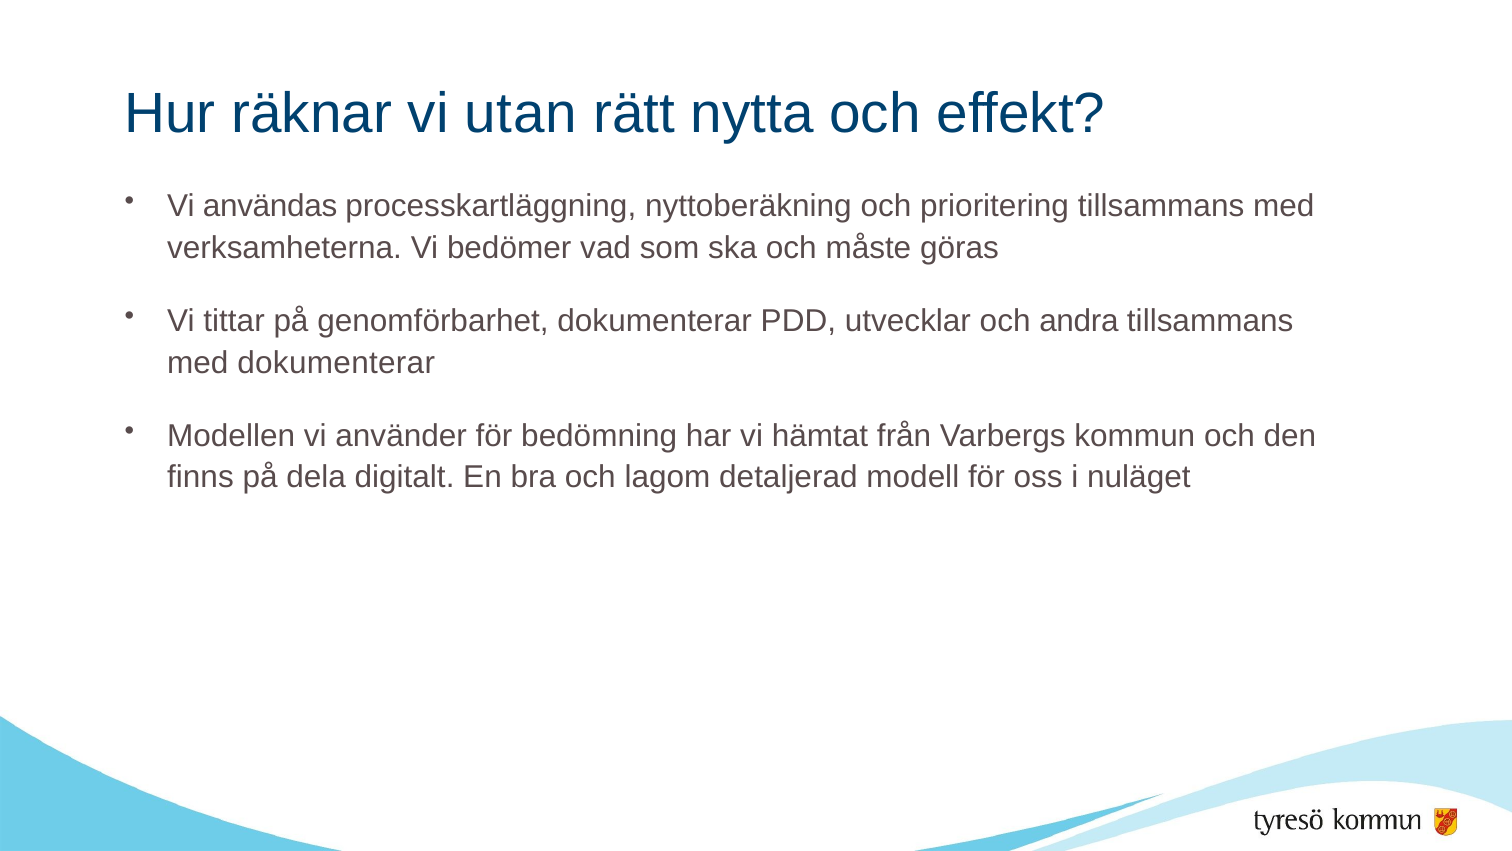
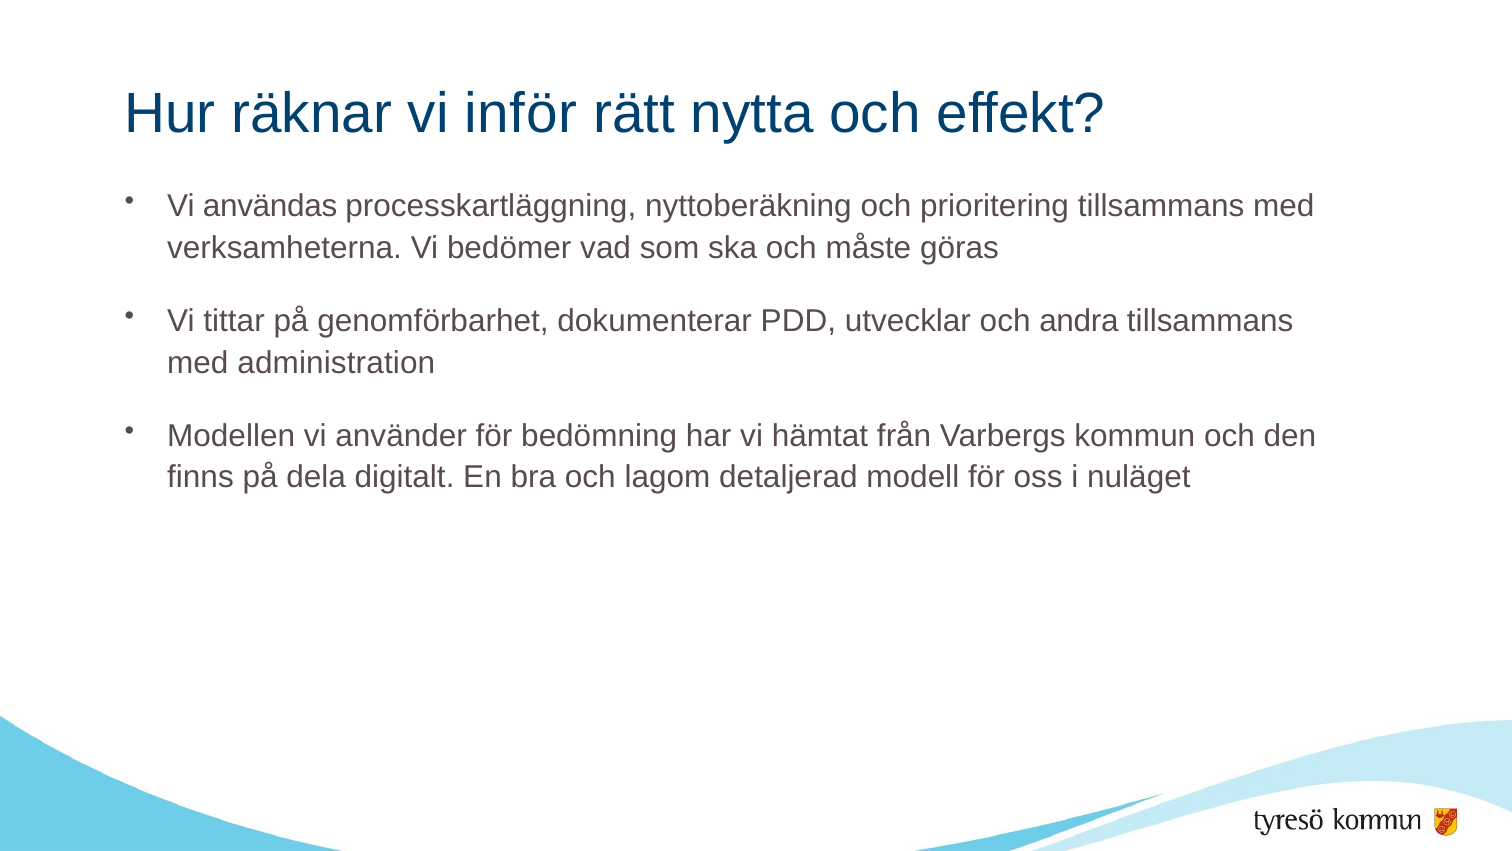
utan: utan -> inför (521, 114)
med dokumenterar: dokumenterar -> administration (336, 363)
